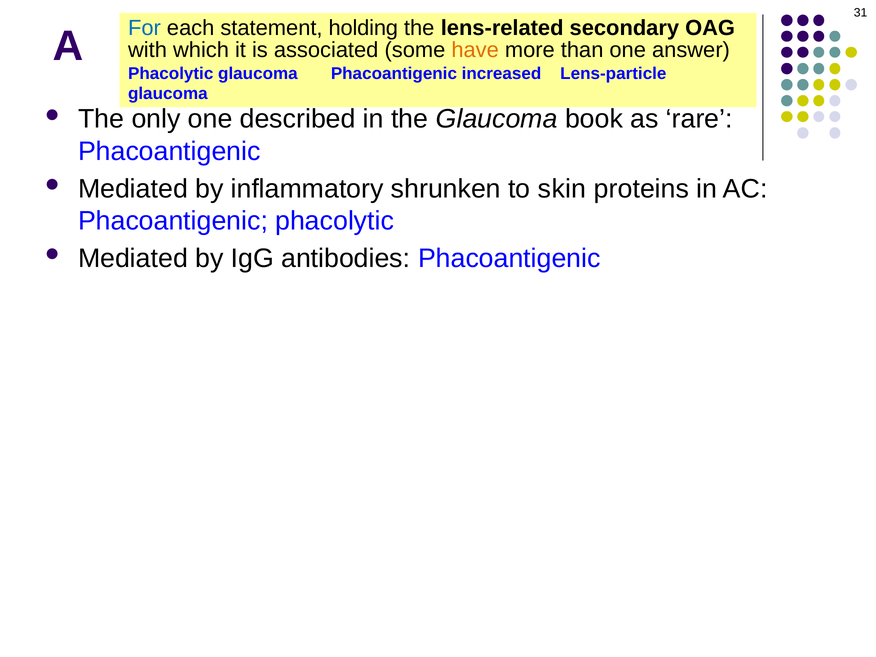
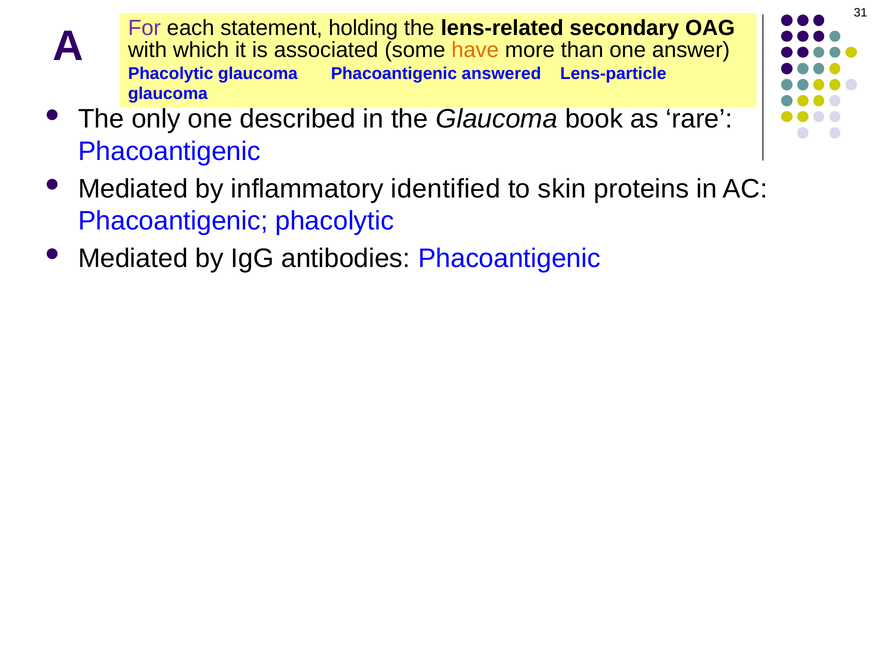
For colour: blue -> purple (145, 28)
increased: increased -> answered (501, 73)
shrunken: shrunken -> identified (446, 189)
